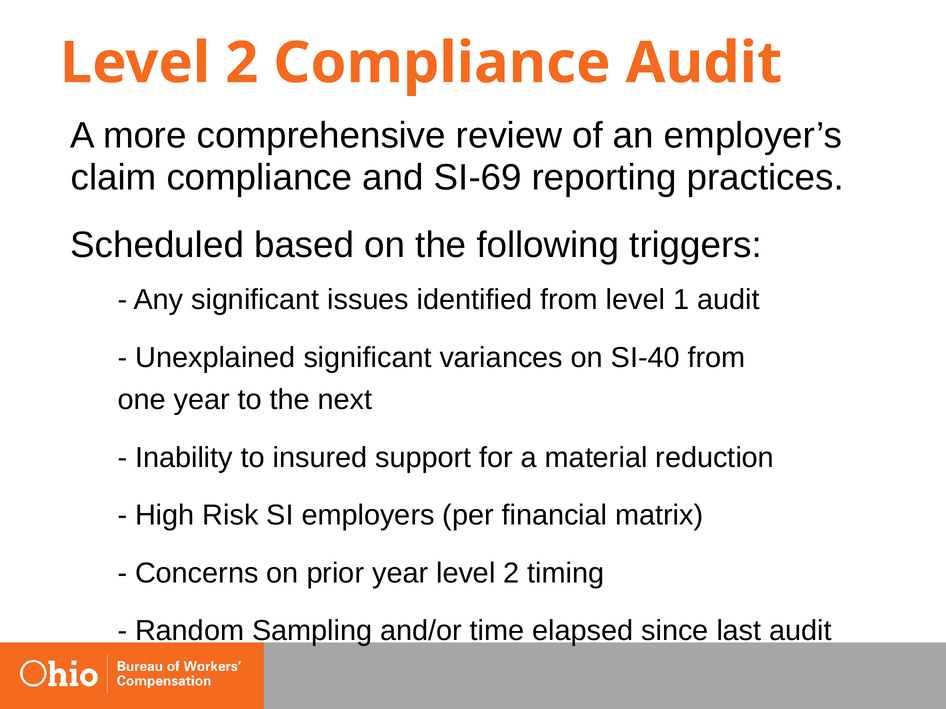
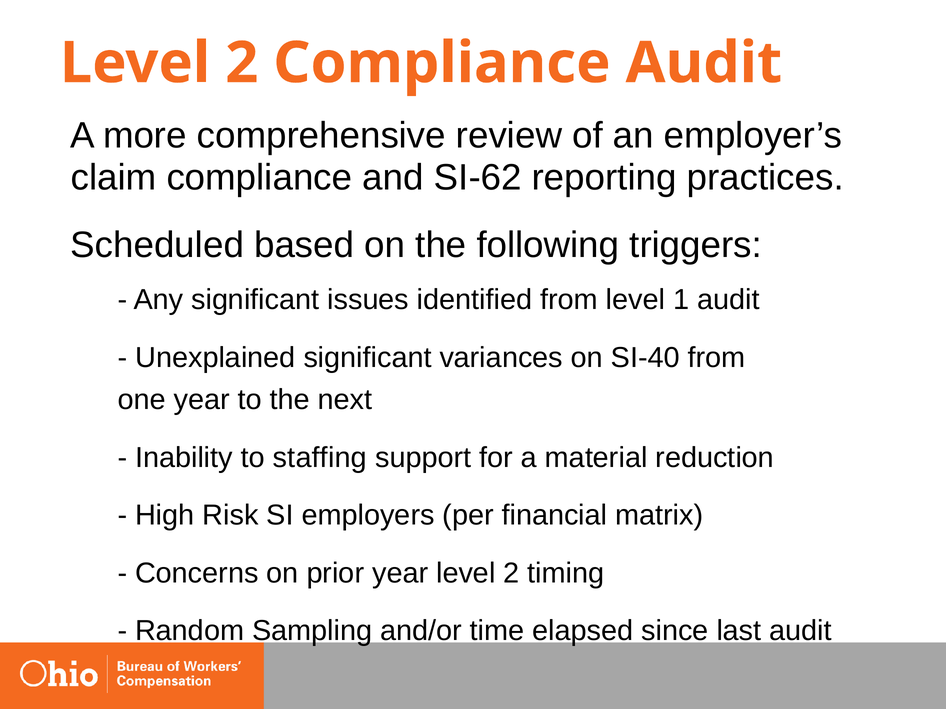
SI-69: SI-69 -> SI-62 (478, 178)
insured: insured -> staffing (320, 458)
